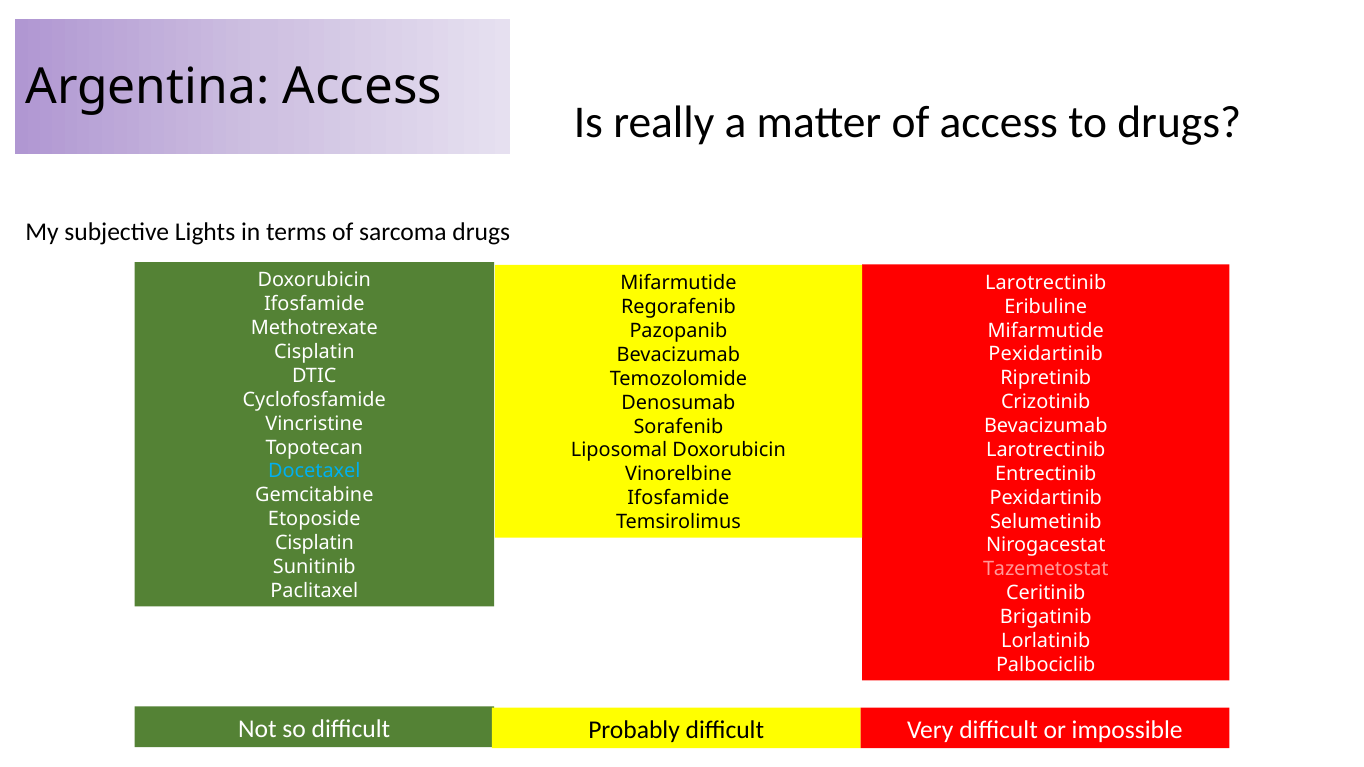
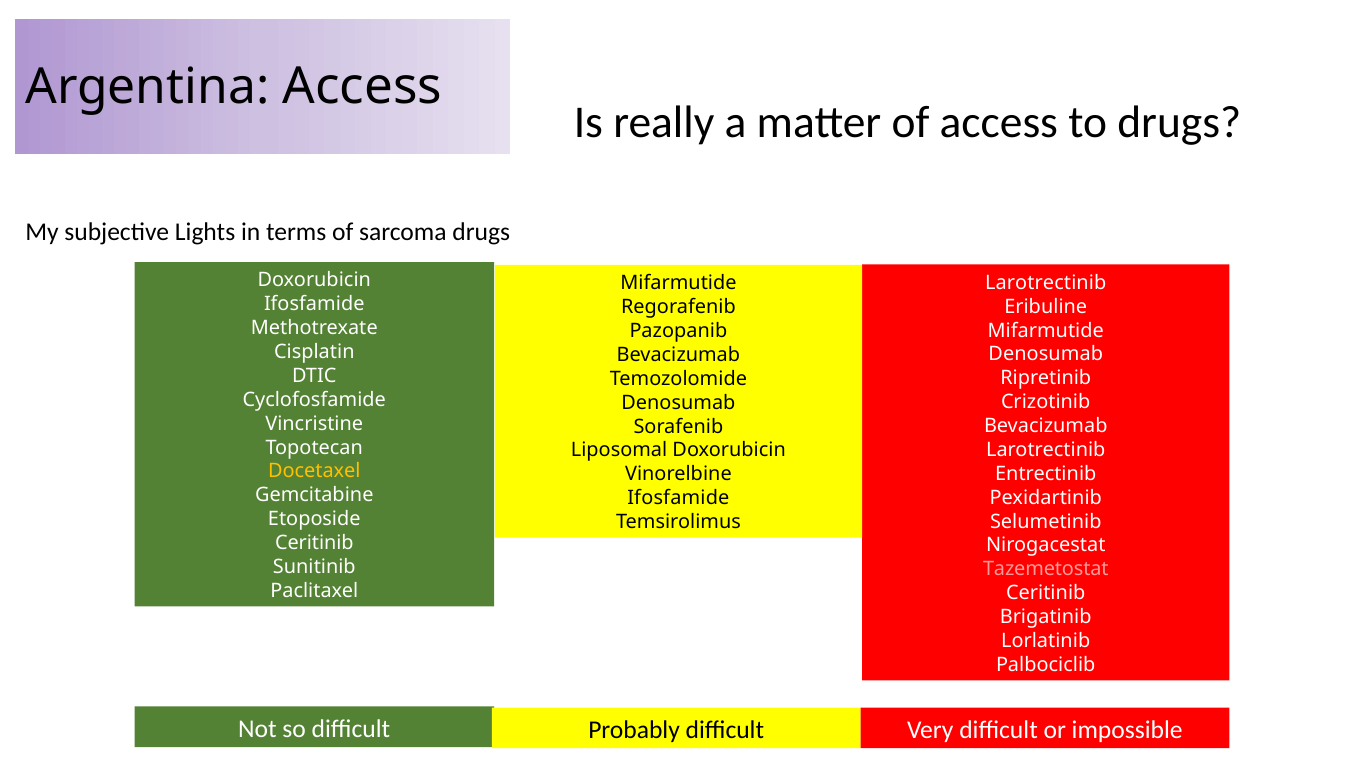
Pexidartinib: Pexidartinib -> Denosumab (1046, 355)
Docetaxel colour: light blue -> yellow (314, 472)
Cisplatin: Cisplatin -> Ceritinib (314, 543)
